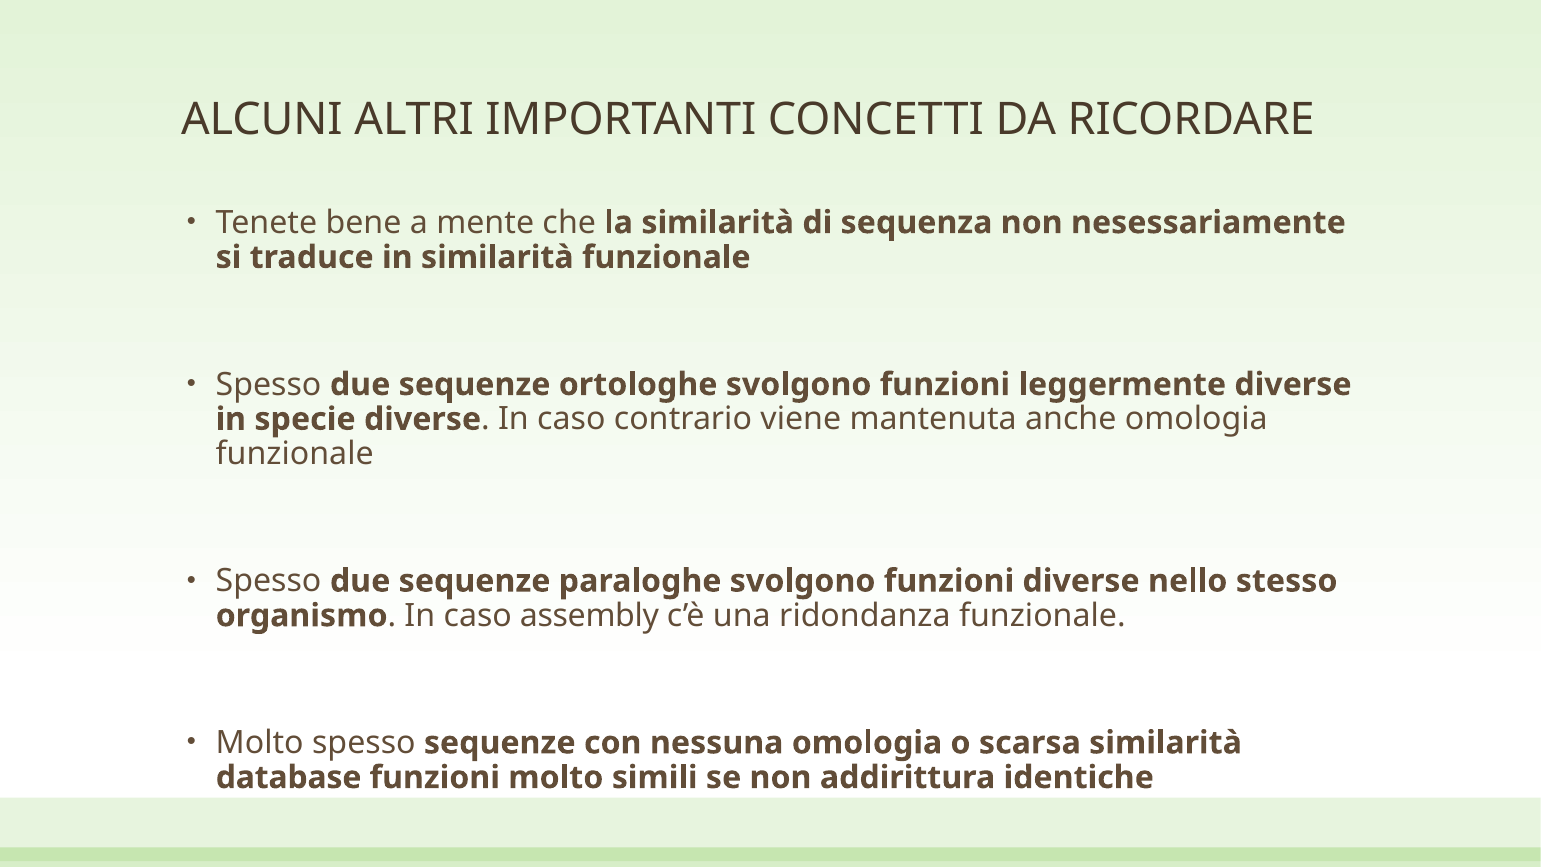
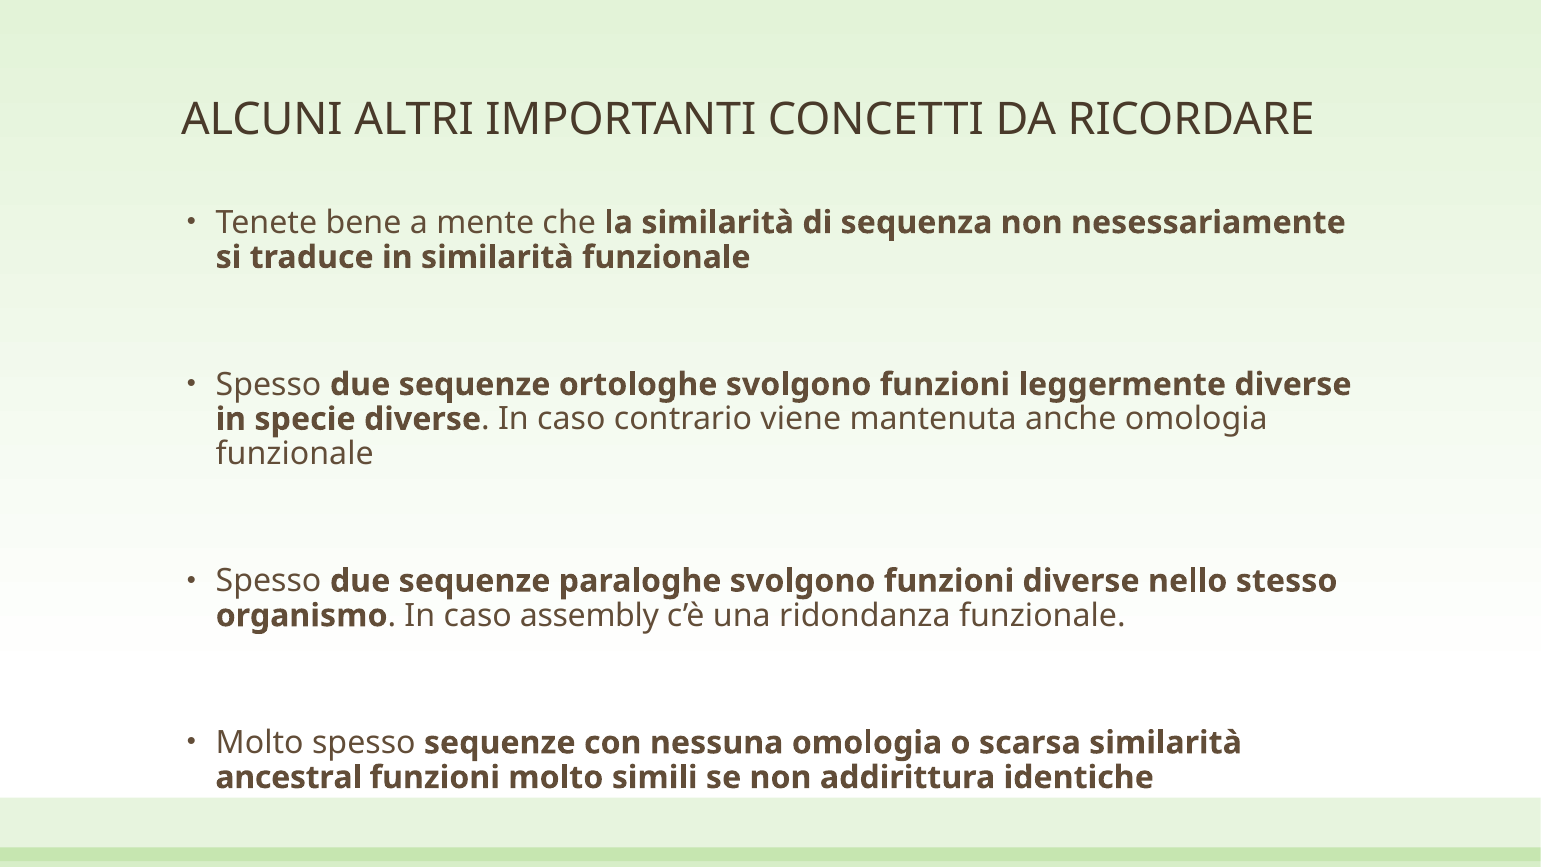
database: database -> ancestral (289, 777)
